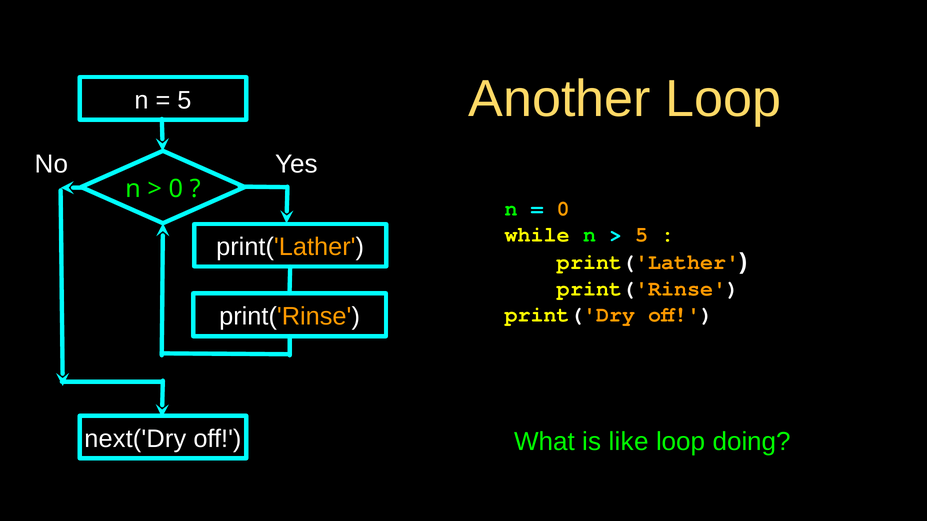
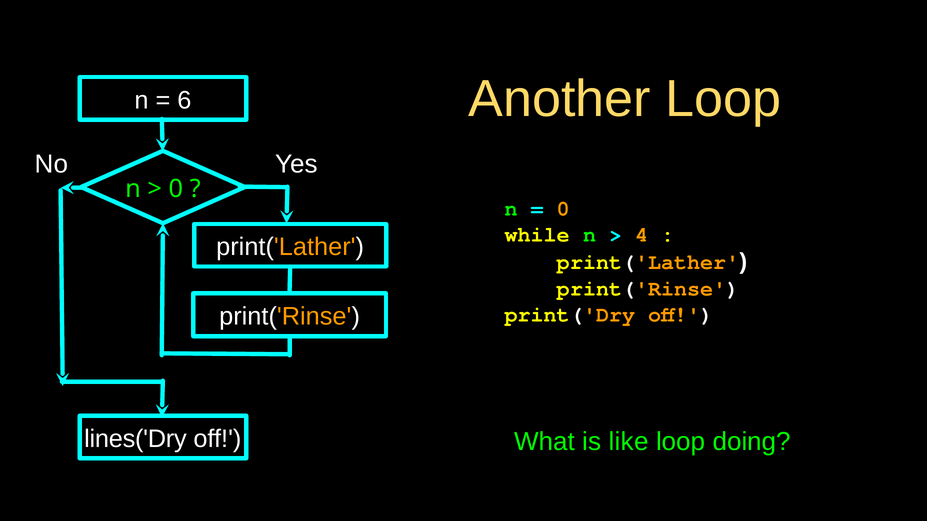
5: 5 -> 6 (184, 100)
5: 5 -> 4 (642, 235)
next('Dry: next('Dry -> lines('Dry (135, 439)
